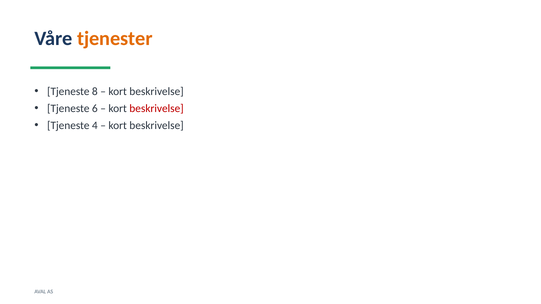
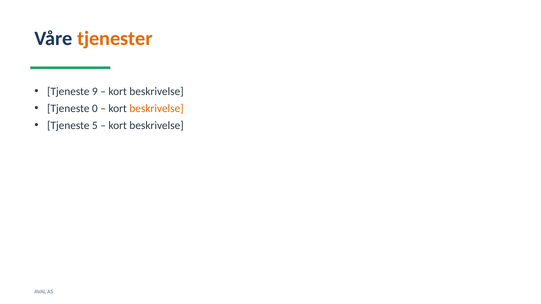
8: 8 -> 9 (95, 92)
6: 6 -> 0 (95, 109)
beskrivelse colour: red -> orange (157, 109)
4: 4 -> 5 (95, 125)
